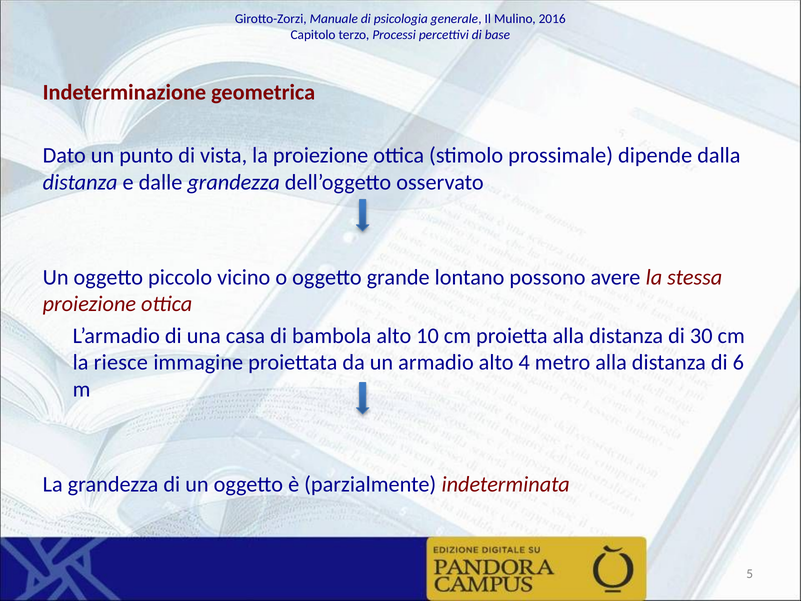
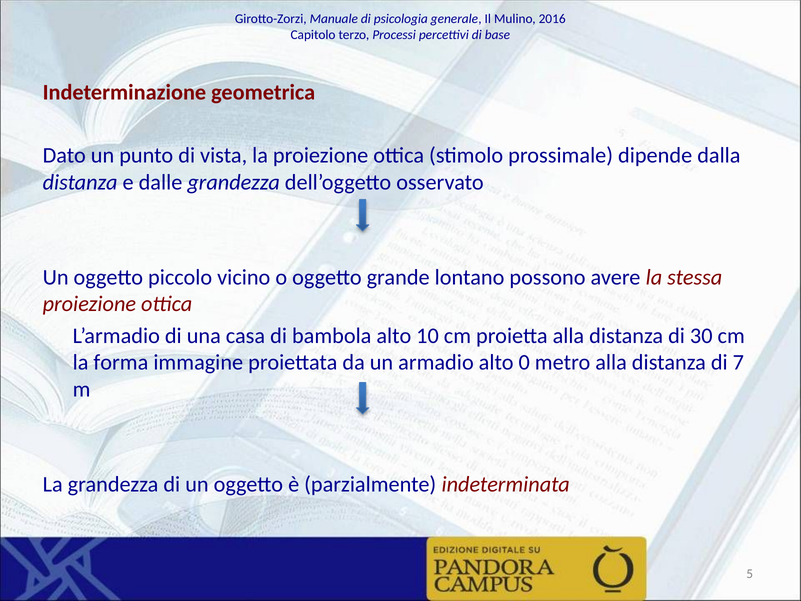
riesce: riesce -> forma (121, 362)
4: 4 -> 0 (524, 362)
6: 6 -> 7 (738, 362)
